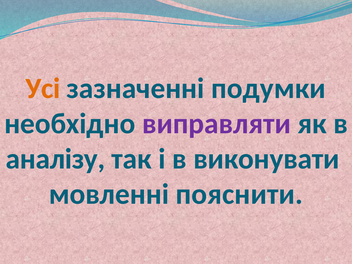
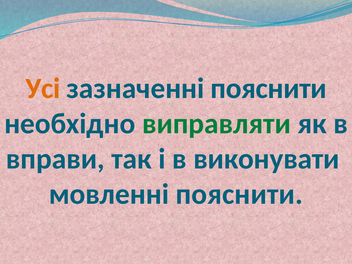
зазначенні подумки: подумки -> пояснити (269, 89)
виправляти colour: purple -> green (216, 124)
аналізу: аналізу -> вправи (55, 159)
